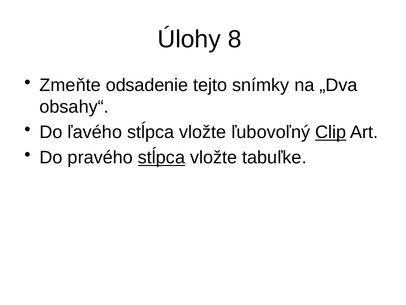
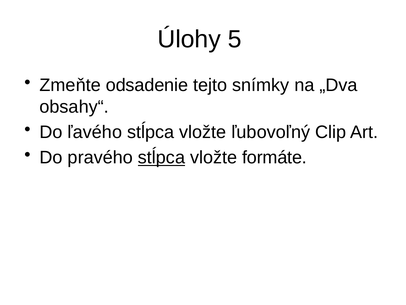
8: 8 -> 5 (235, 39)
Clip underline: present -> none (331, 132)
tabuľke: tabuľke -> formáte (275, 157)
